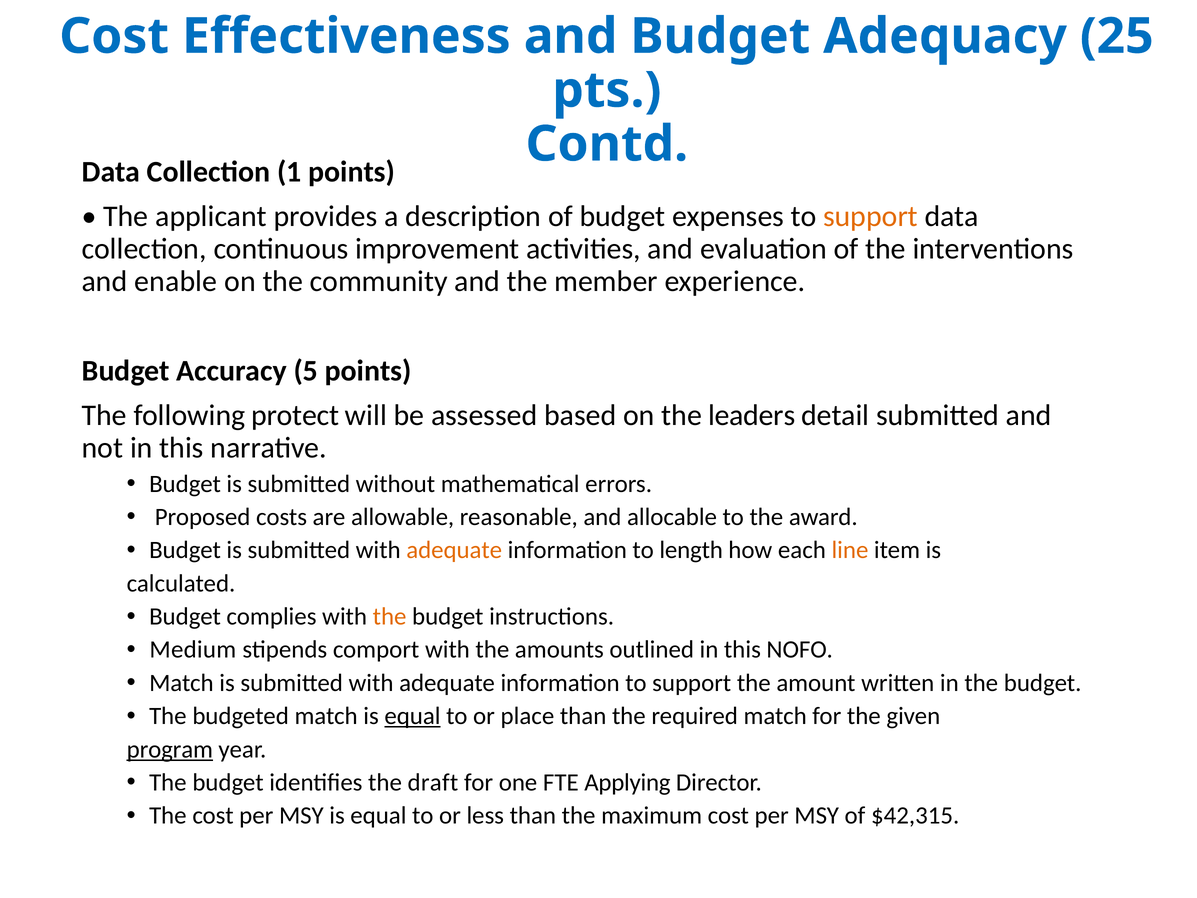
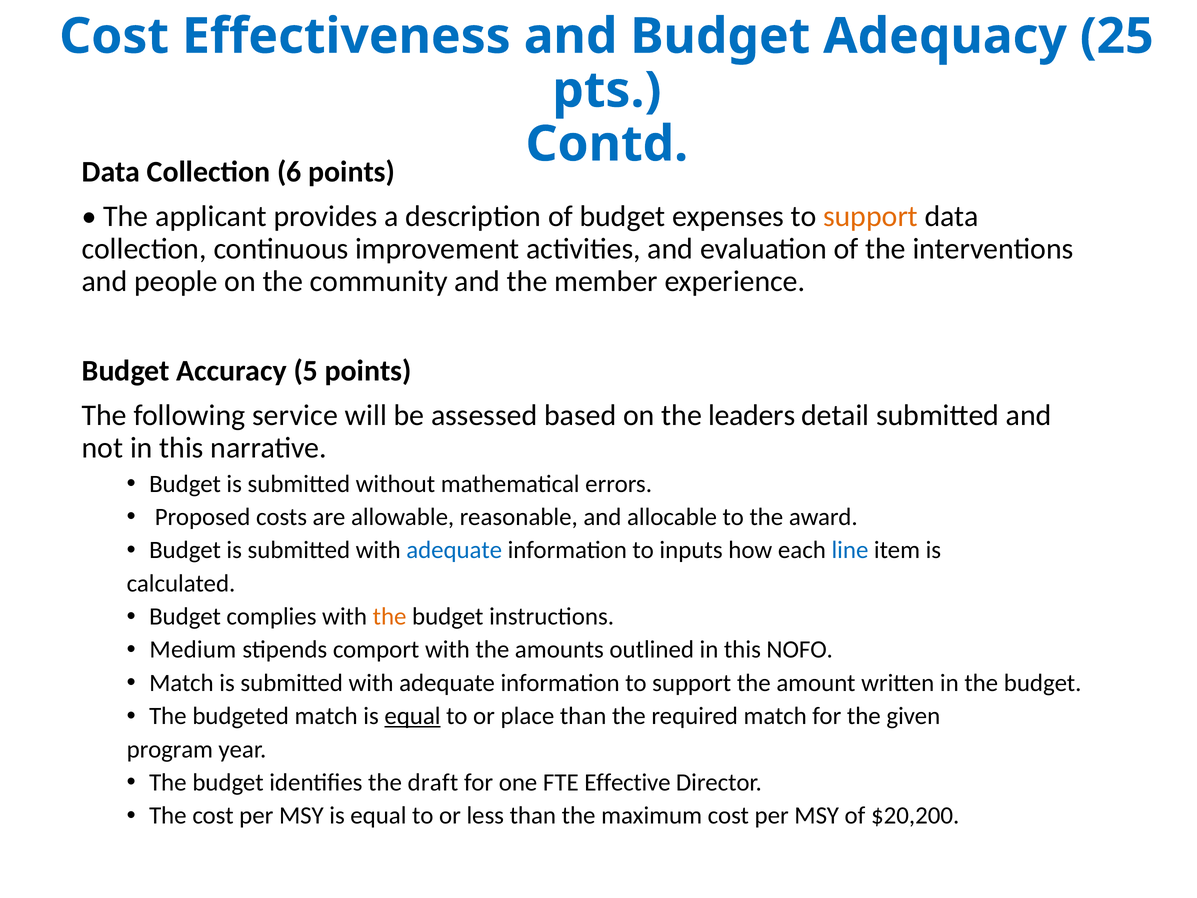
1: 1 -> 6 (289, 172)
enable: enable -> people (176, 281)
protect: protect -> service (295, 415)
adequate colour: orange -> blue (454, 550)
length: length -> inputs (691, 550)
line colour: orange -> blue (850, 550)
program underline: present -> none (170, 749)
Applying: Applying -> Effective (627, 782)
$42,315: $42,315 -> $20,200 (915, 815)
